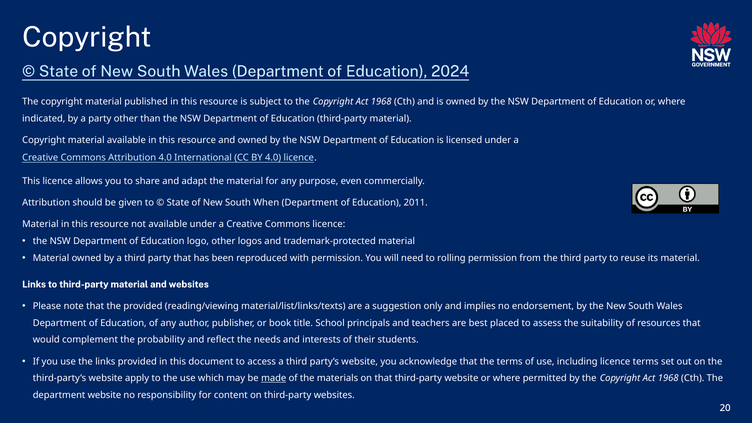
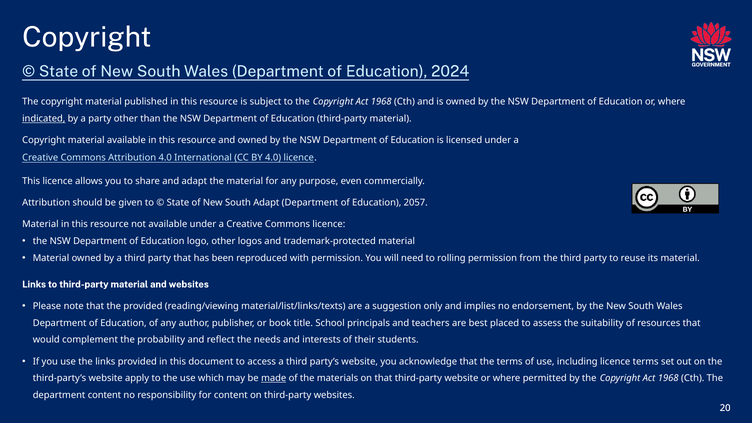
indicated underline: none -> present (44, 119)
South When: When -> Adapt (266, 203)
2011: 2011 -> 2057 (416, 203)
department website: website -> content (104, 395)
